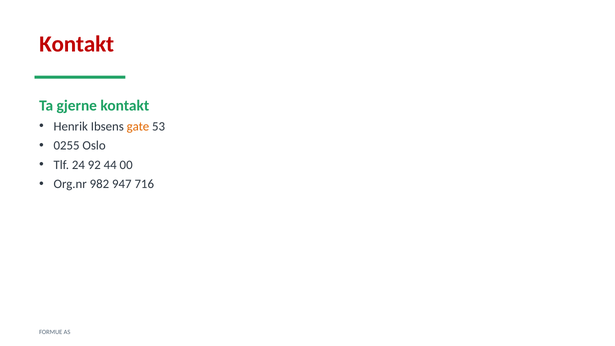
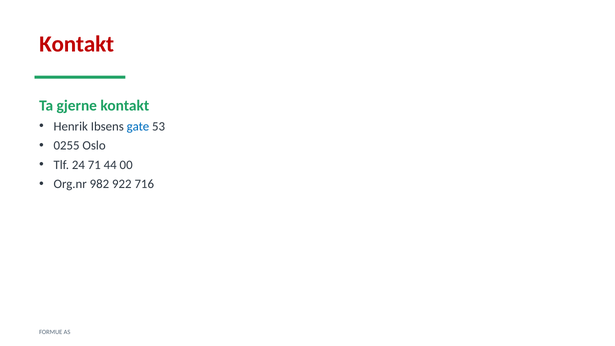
gate colour: orange -> blue (138, 126)
92: 92 -> 71 (94, 165)
947: 947 -> 922 (122, 184)
